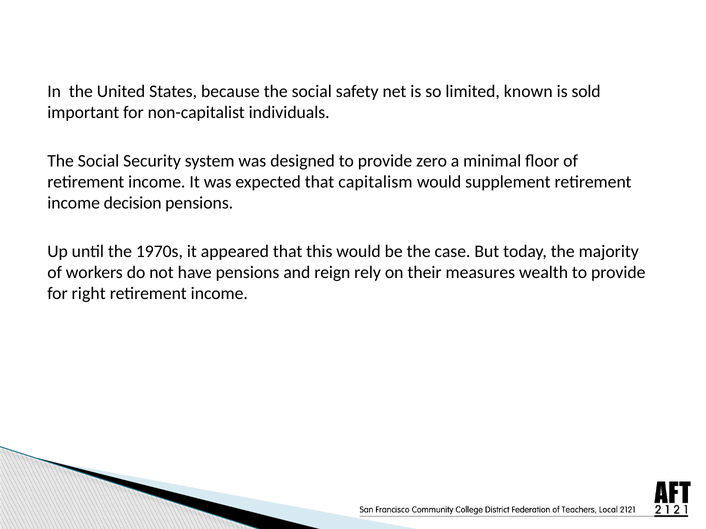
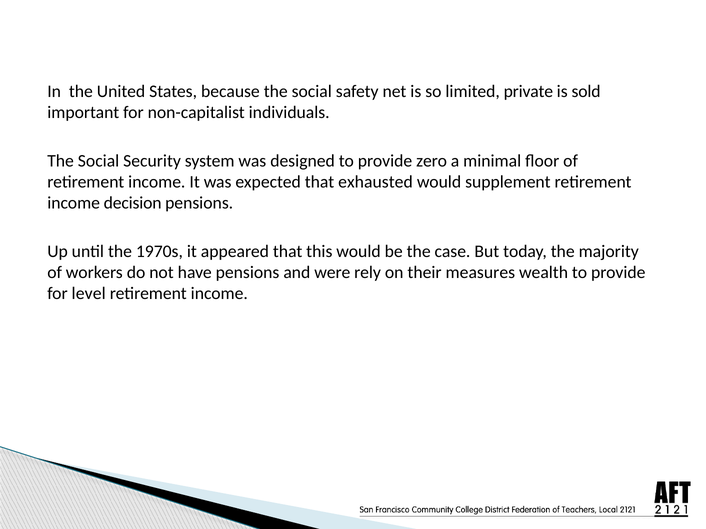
known: known -> private (528, 92)
capitalism: capitalism -> exhausted (376, 182)
reign: reign -> were (332, 273)
right: right -> level (89, 294)
